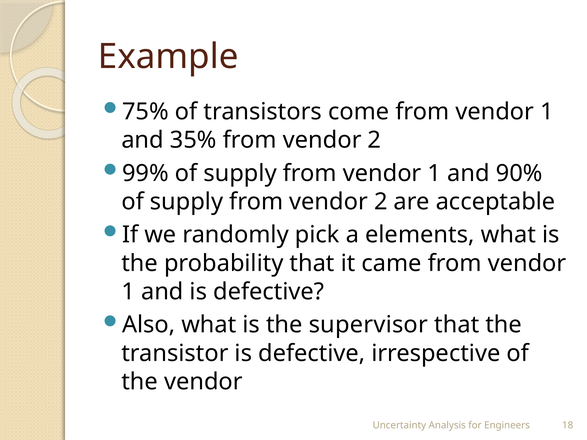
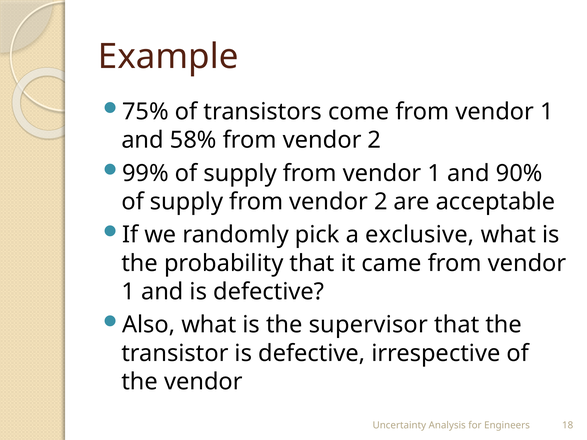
35%: 35% -> 58% (193, 140)
elements: elements -> exclusive (420, 235)
